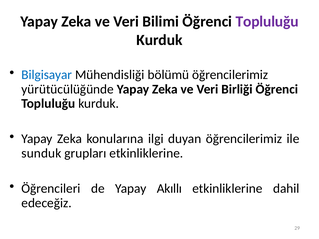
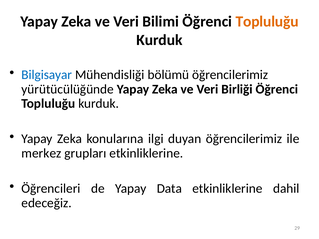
Topluluğu colour: purple -> orange (267, 22)
sunduk: sunduk -> merkez (41, 153)
Akıllı: Akıllı -> Data (169, 189)
